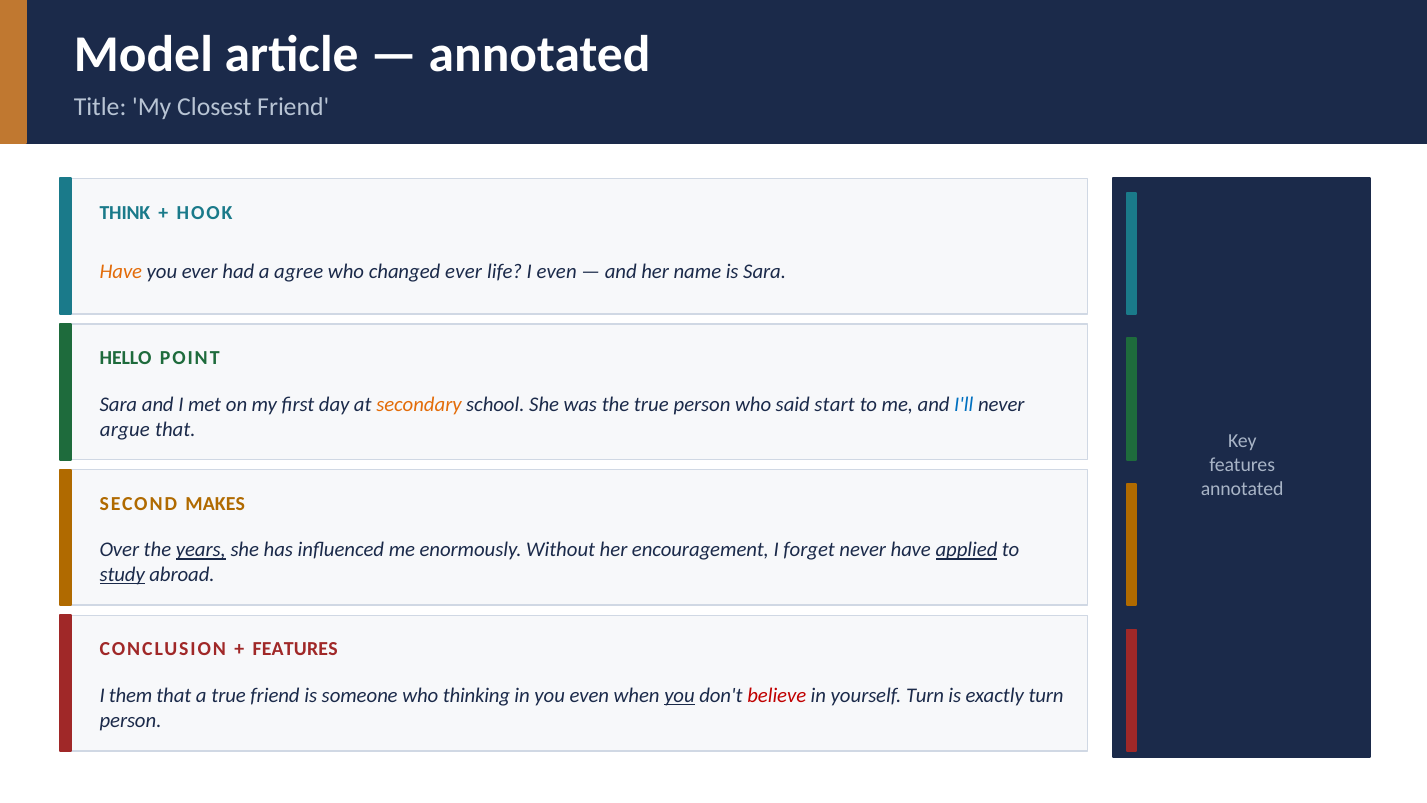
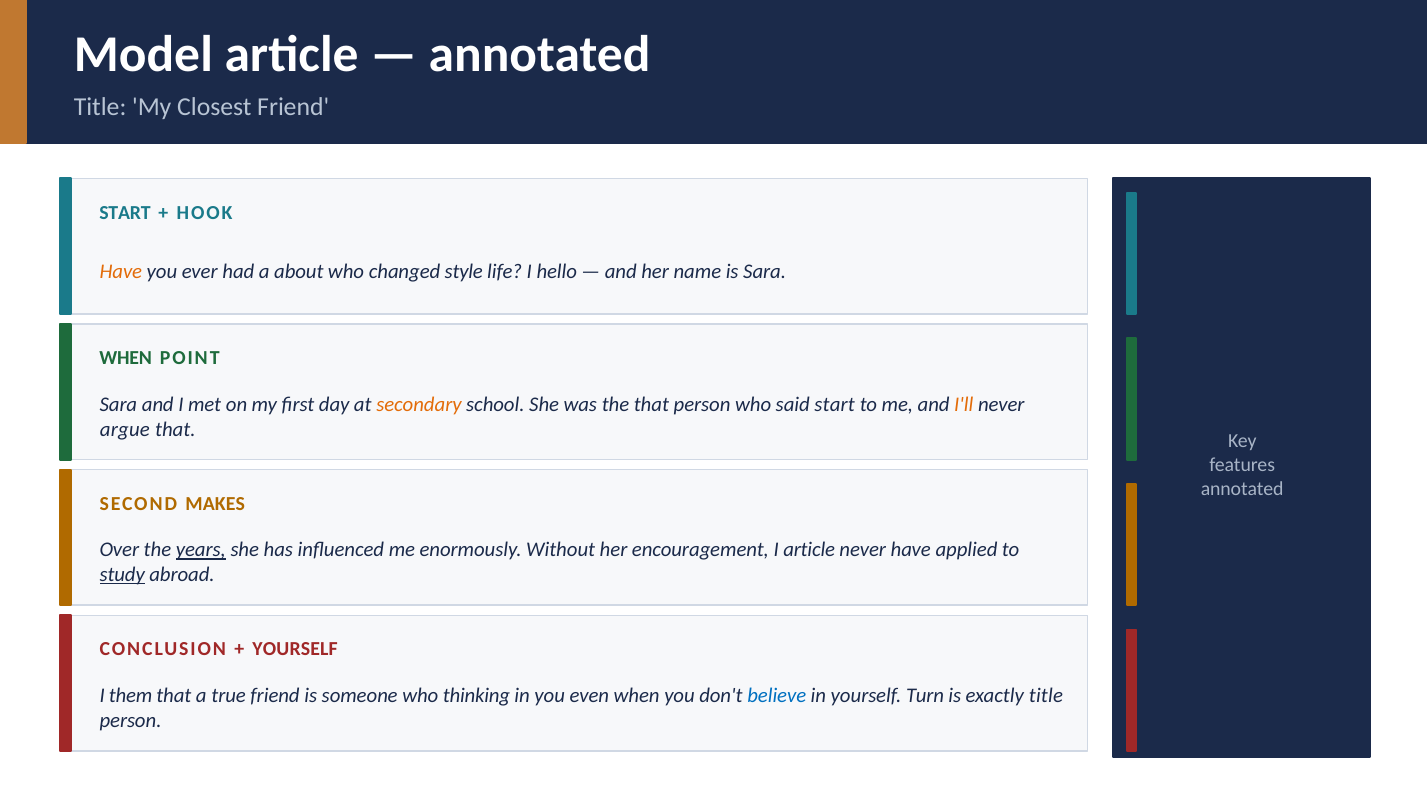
THINK: THINK -> START (125, 213)
agree: agree -> about (299, 271)
changed ever: ever -> style (464, 271)
I even: even -> hello (557, 271)
HELLO: HELLO -> WHEN (126, 358)
the true: true -> that (651, 404)
I'll colour: blue -> orange (964, 404)
I forget: forget -> article (809, 550)
applied underline: present -> none (966, 550)
FEATURES: FEATURES -> YOURSELF (295, 649)
you underline: present -> none (679, 695)
believe colour: red -> blue (777, 695)
exactly turn: turn -> title (1046, 695)
